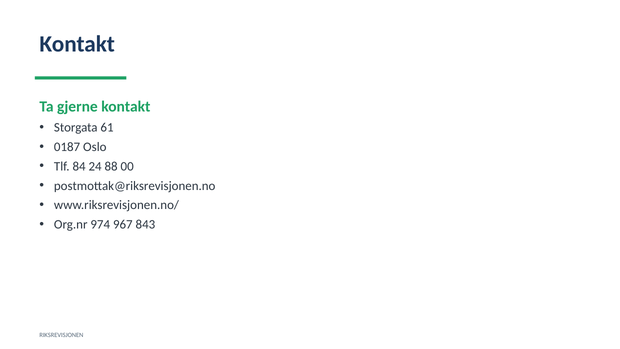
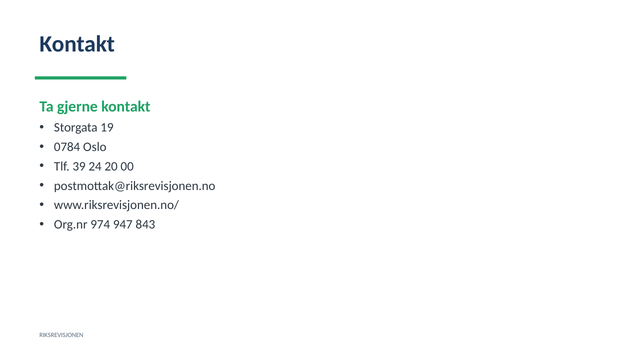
61: 61 -> 19 (107, 127)
0187: 0187 -> 0784 (67, 147)
84: 84 -> 39 (79, 166)
88: 88 -> 20 (111, 166)
967: 967 -> 947 (123, 224)
